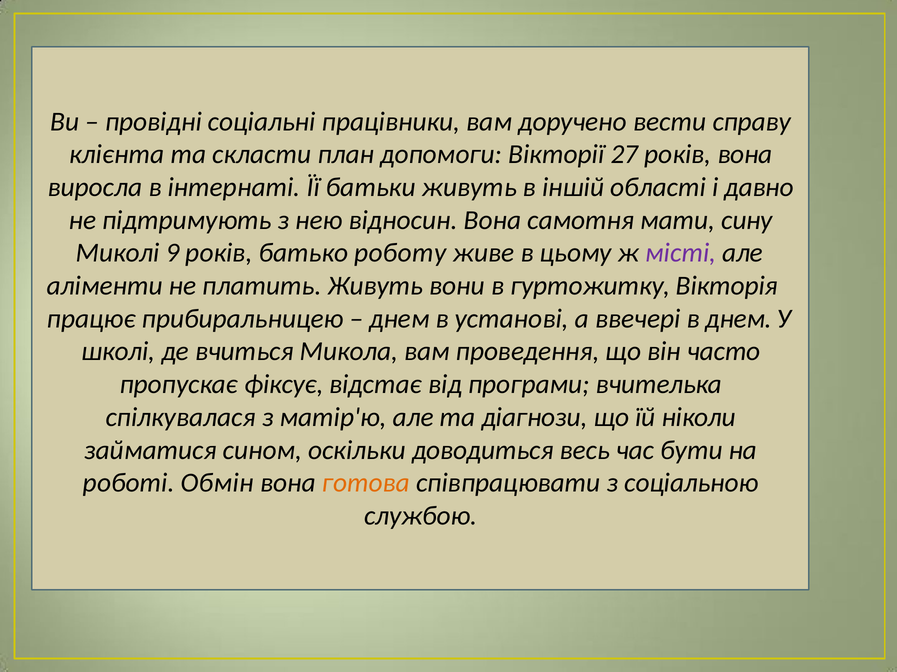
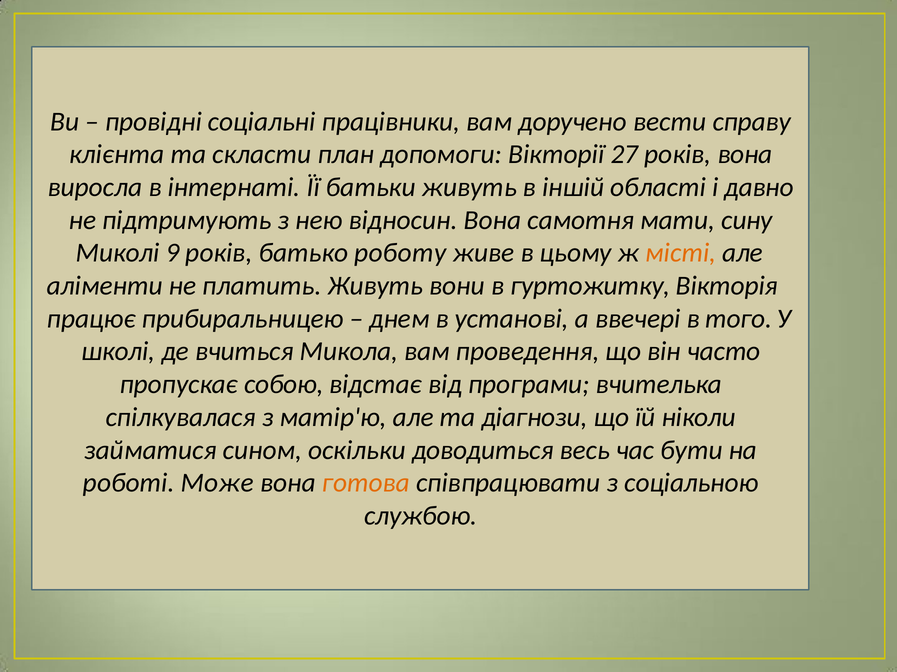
місті colour: purple -> orange (681, 253)
в днем: днем -> того (739, 319)
фіксує: фіксує -> собою (284, 385)
Обмін: Обмін -> Може (217, 483)
